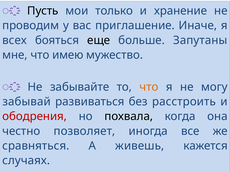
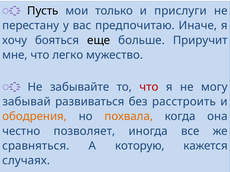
хранение: хранение -> прислуги (180, 11)
проводим: проводим -> перестану (31, 26)
приглашение: приглашение -> предпочитаю (135, 26)
всех: всех -> хочу (15, 40)
Запутаны: Запутаны -> Приручит (200, 40)
имею: имею -> легко (68, 55)
что colour: orange -> red (149, 87)
ободрения colour: red -> orange (35, 117)
похвала colour: black -> orange (129, 117)
живешь: живешь -> которую (140, 146)
